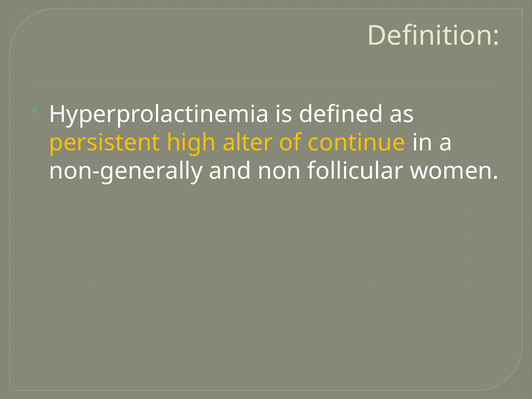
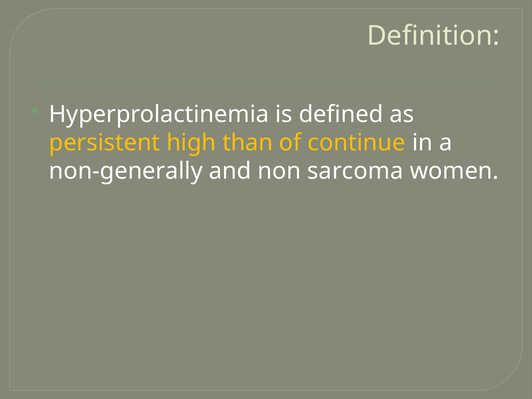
alter: alter -> than (248, 143)
follicular: follicular -> sarcoma (355, 171)
